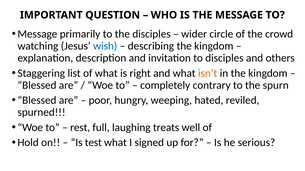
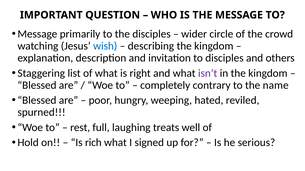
isn’t colour: orange -> purple (208, 73)
spurn: spurn -> name (276, 85)
test: test -> rich (93, 143)
